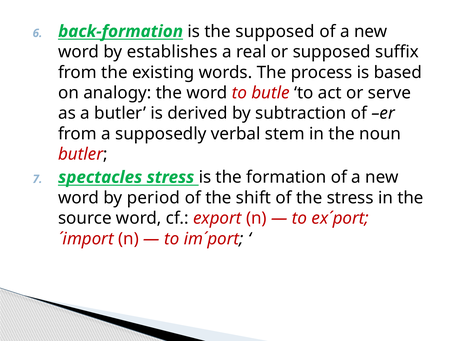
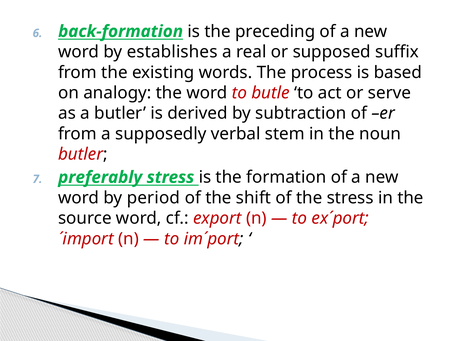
the supposed: supposed -> preceding (275, 31)
spectacles: spectacles -> preferably (100, 177)
